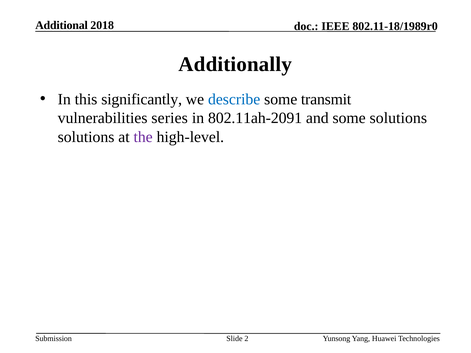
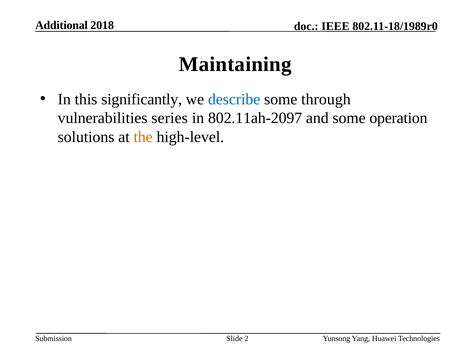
Additionally: Additionally -> Maintaining (235, 64)
transmit: transmit -> through (326, 99)
802.11ah-2091: 802.11ah-2091 -> 802.11ah-2097 (255, 118)
some solutions: solutions -> operation (398, 118)
the colour: purple -> orange (143, 137)
